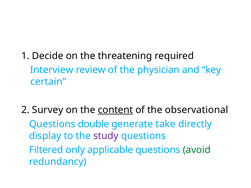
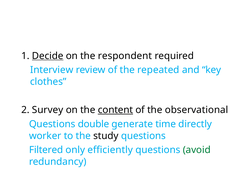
Decide underline: none -> present (48, 56)
threatening: threatening -> respondent (125, 56)
physician: physician -> repeated (158, 70)
certain: certain -> clothes (48, 82)
take: take -> time (166, 124)
display: display -> worker (45, 136)
study colour: purple -> black (106, 136)
applicable: applicable -> efficiently (110, 150)
